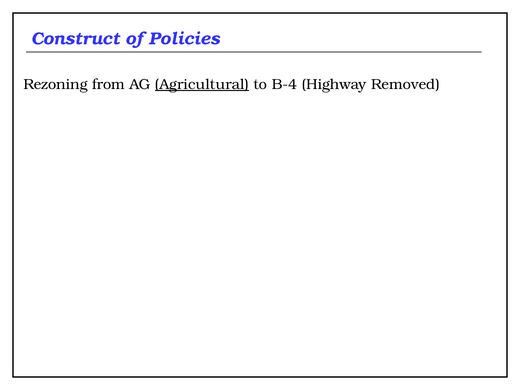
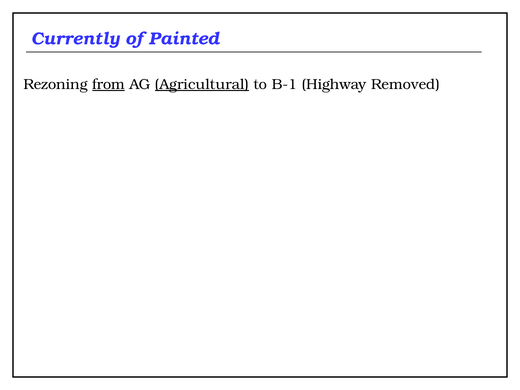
Construct: Construct -> Currently (75, 39)
Policies: Policies -> Painted (184, 39)
from underline: none -> present (108, 84)
B-4: B-4 -> B-1 (284, 84)
